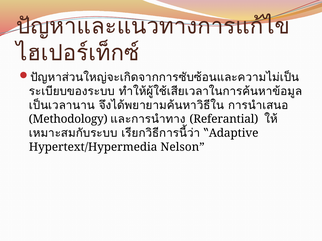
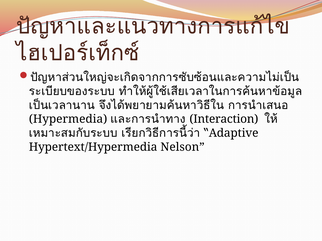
Methodology: Methodology -> Hypermedia (68, 119)
Referantial: Referantial -> Interaction (224, 119)
